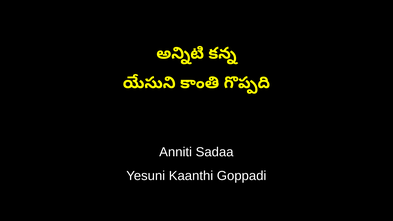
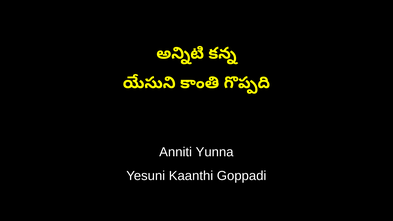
Sadaa: Sadaa -> Yunna (215, 152)
